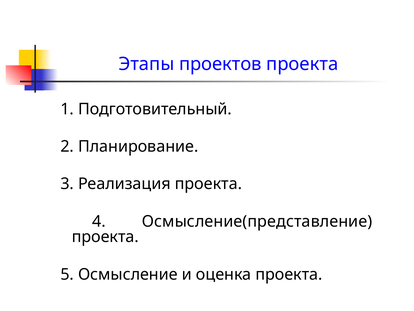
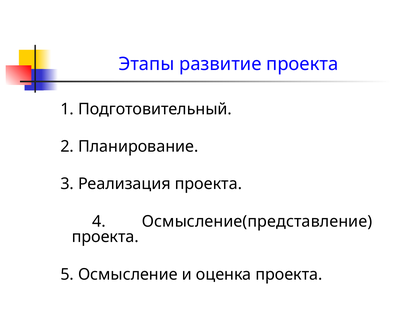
проектов: проектов -> развитие (220, 64)
